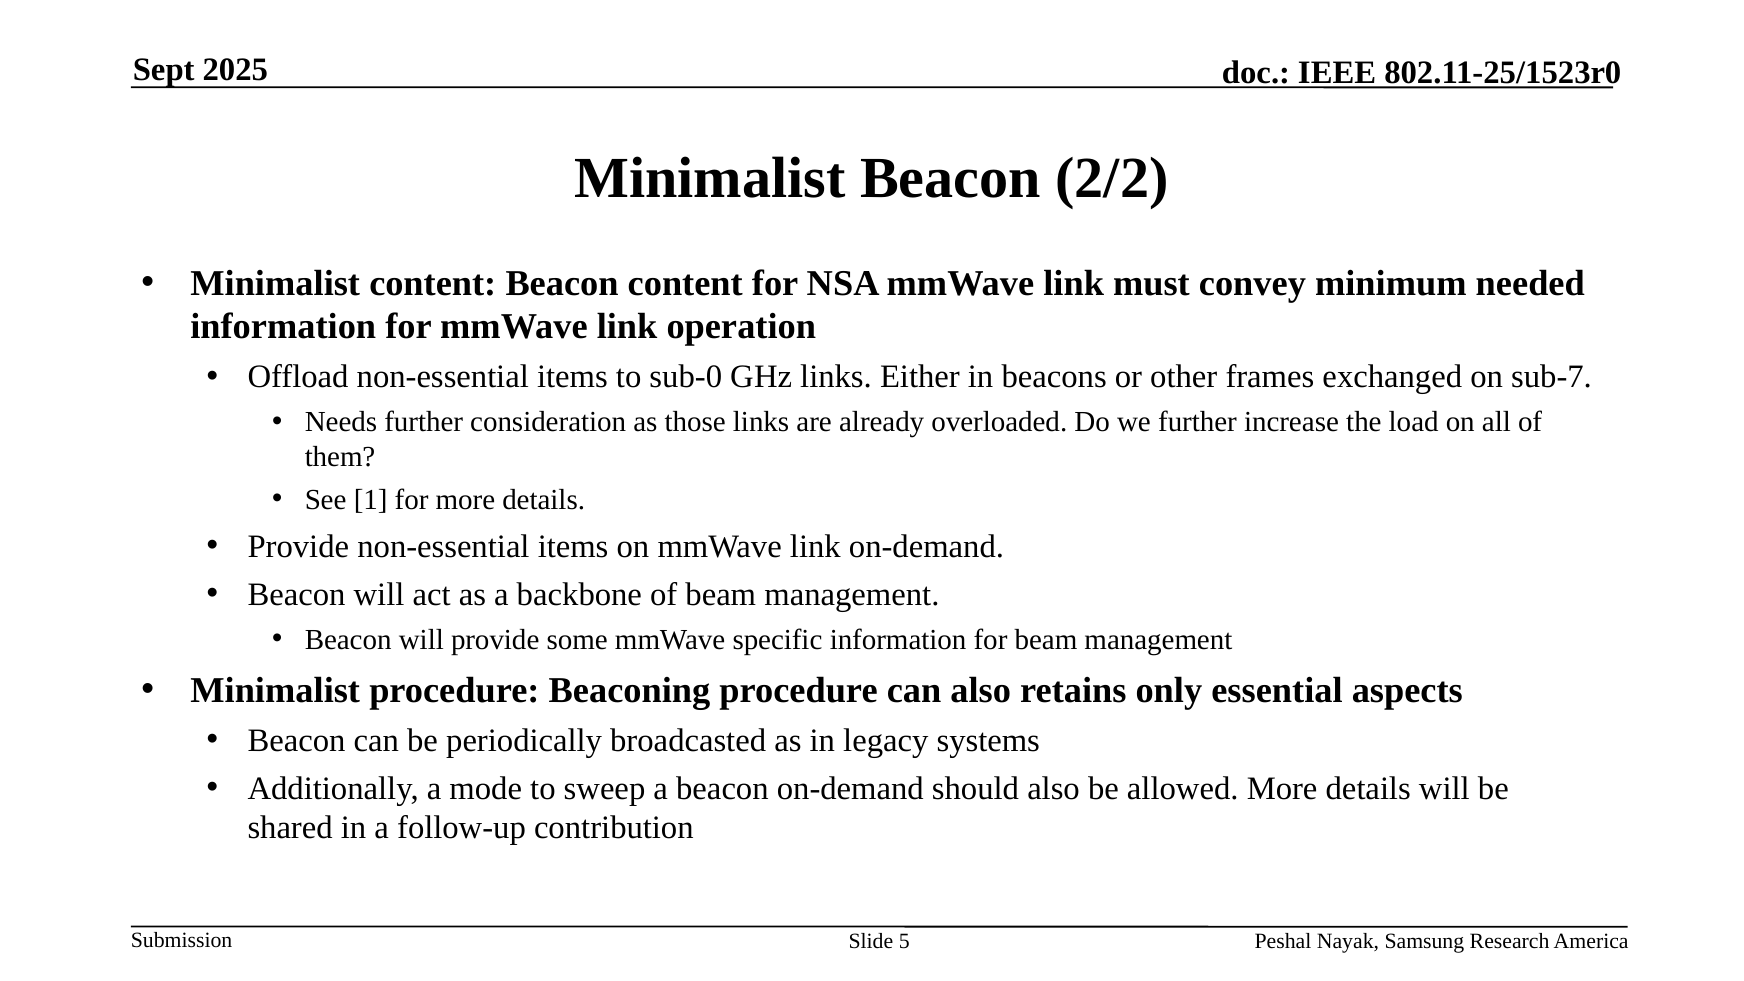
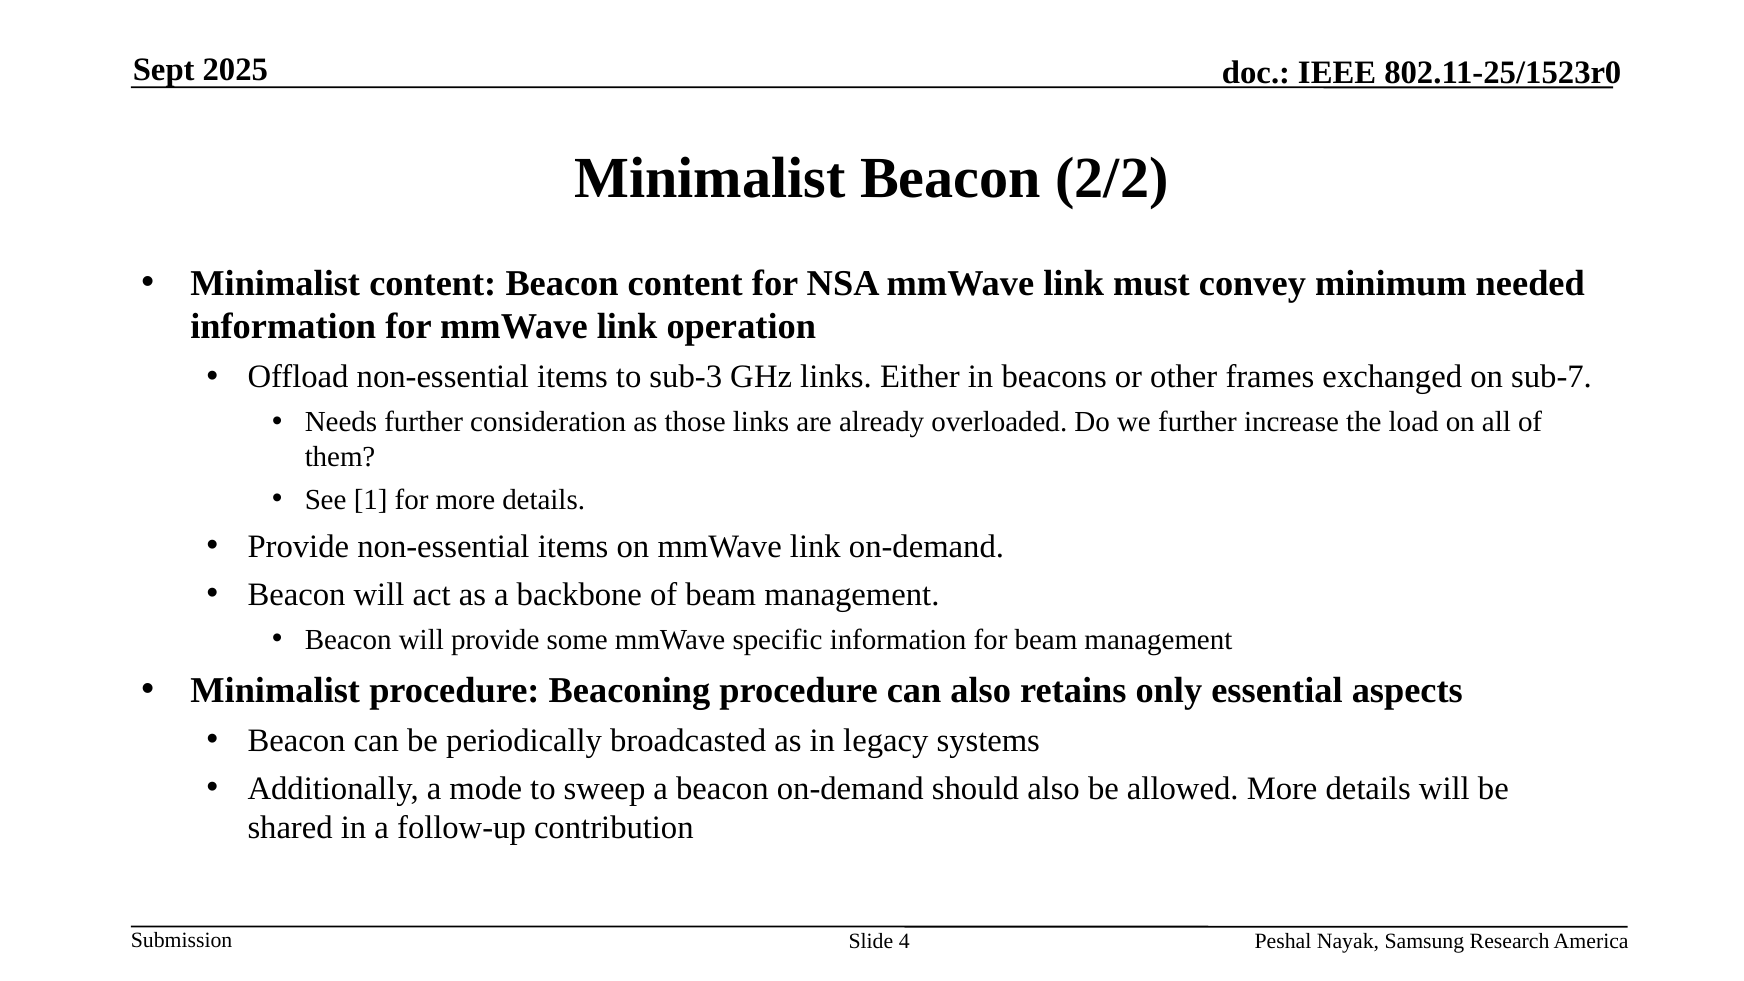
sub-0: sub-0 -> sub-3 (686, 377)
5: 5 -> 4 (904, 941)
